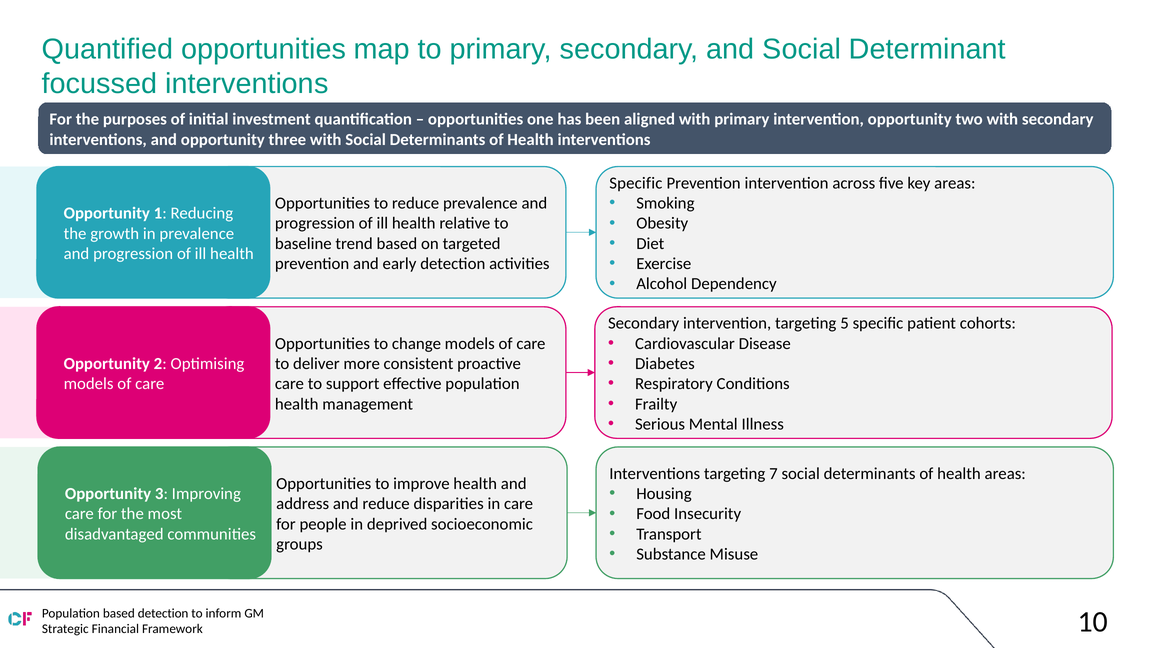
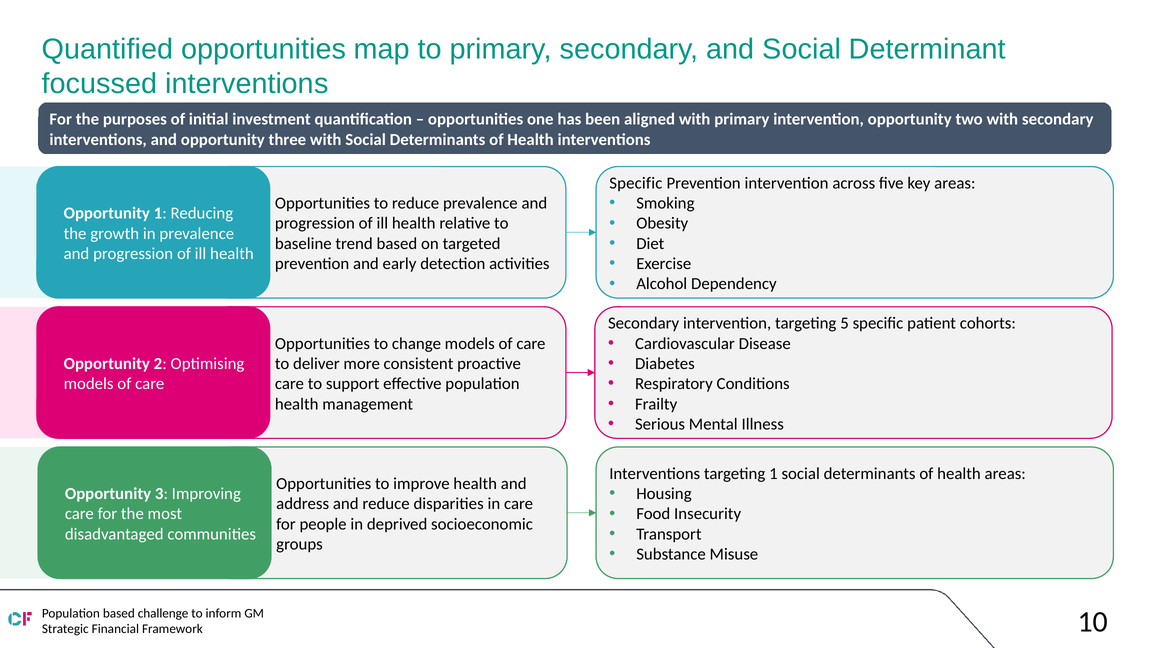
targeting 7: 7 -> 1 (773, 474)
based detection: detection -> challenge (163, 613)
